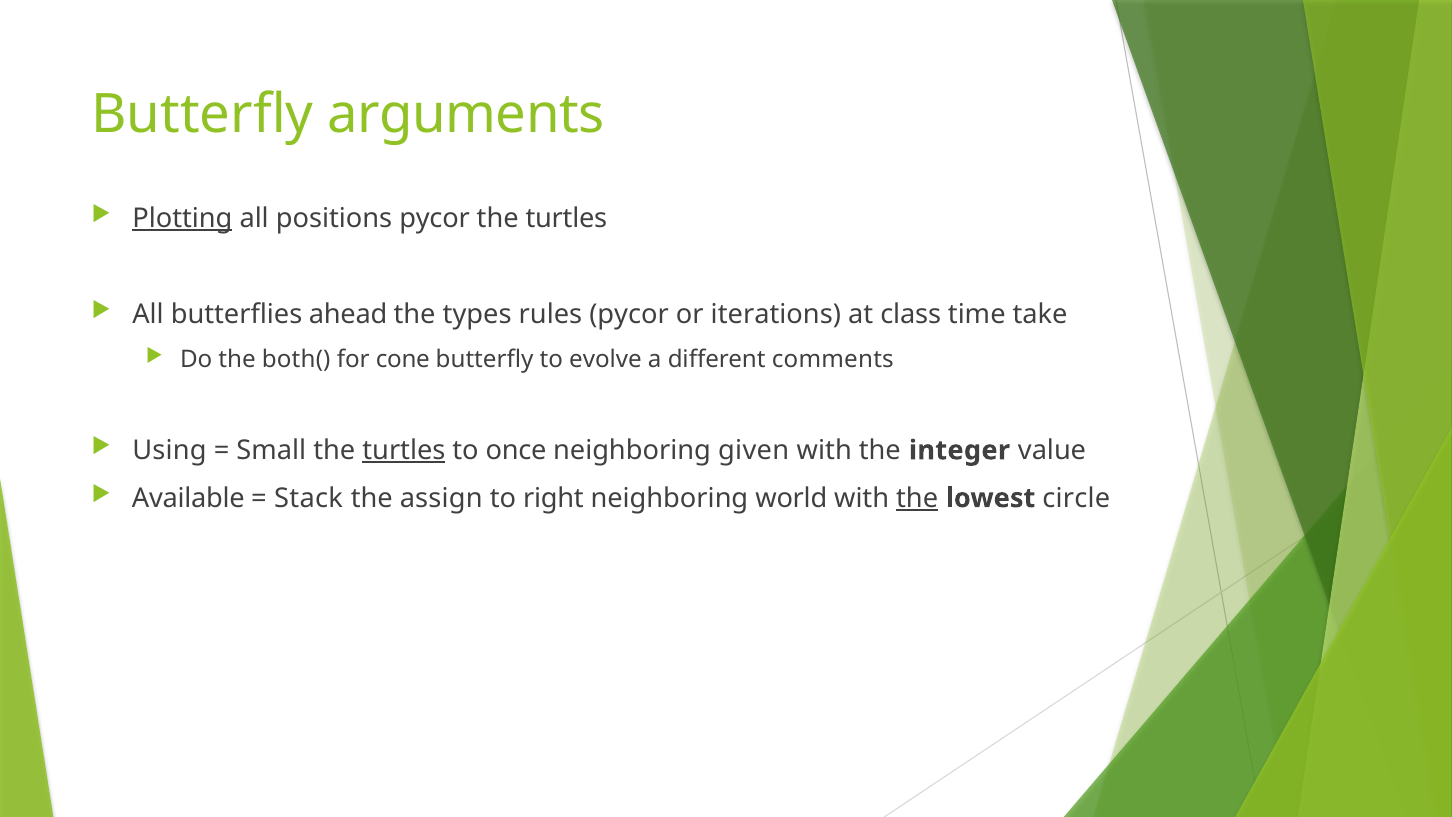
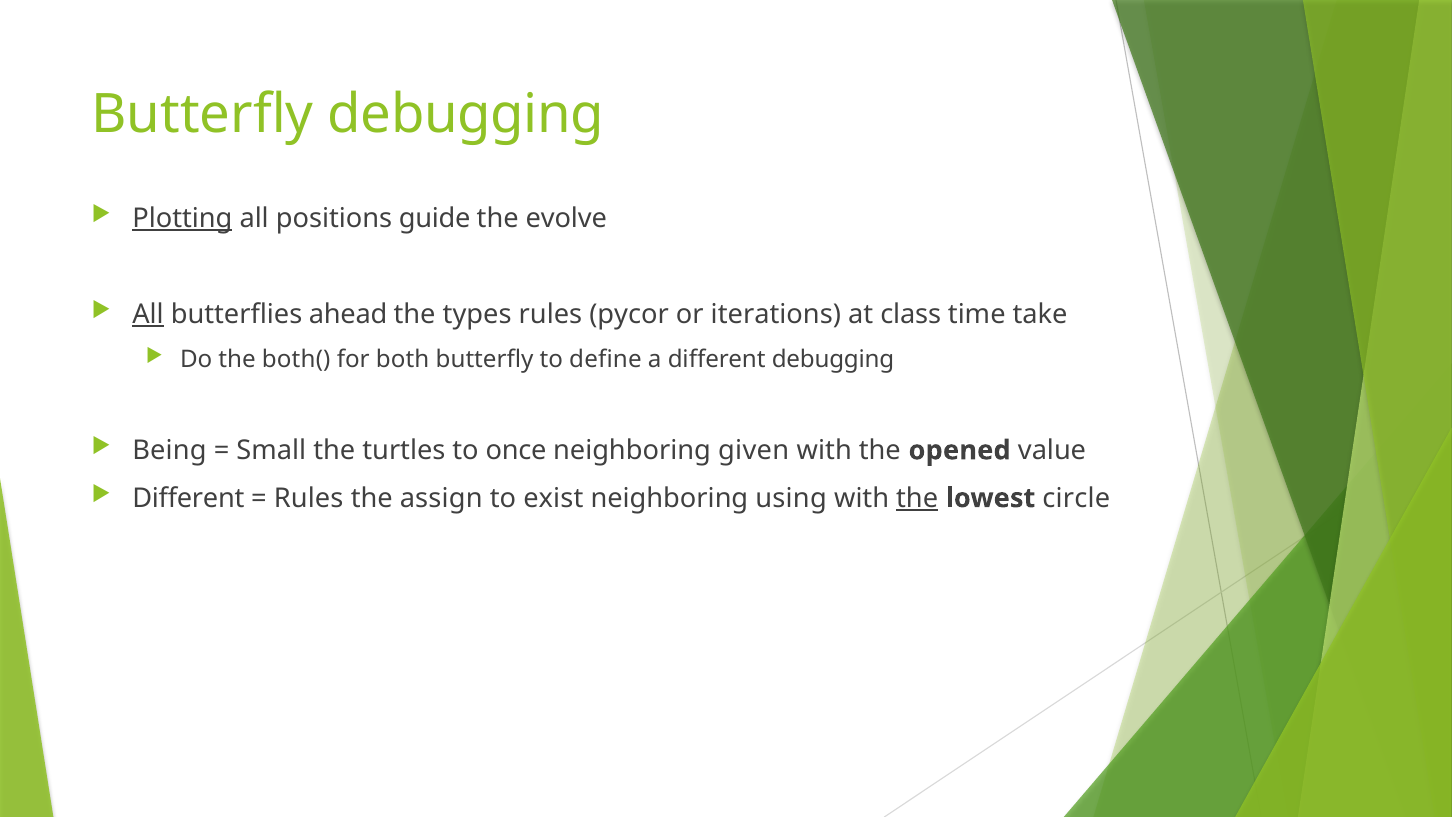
Butterfly arguments: arguments -> debugging (466, 115)
positions pycor: pycor -> guide (435, 219)
turtles: turtles -> evolve (566, 219)
All underline: none -> present (148, 314)
cone: cone -> both (403, 360)
evolve: evolve -> define (605, 360)
different comments: comments -> debugging (833, 360)
Using: Using -> Being (169, 450)
turtles underline: present -> none (404, 450)
integer: integer -> opened (960, 450)
Available: Available -> Different (188, 498)
Stack: Stack -> Rules (309, 498)
right: right -> exist (553, 498)
world: world -> using (791, 498)
